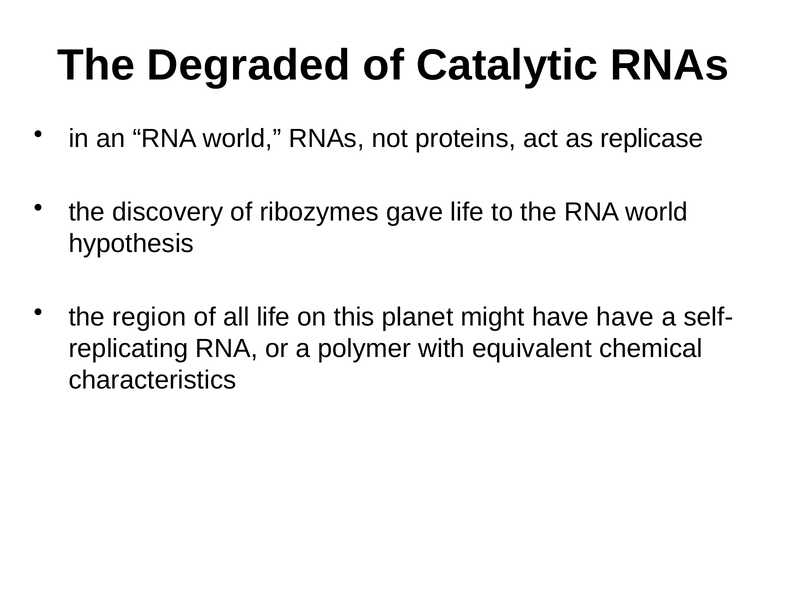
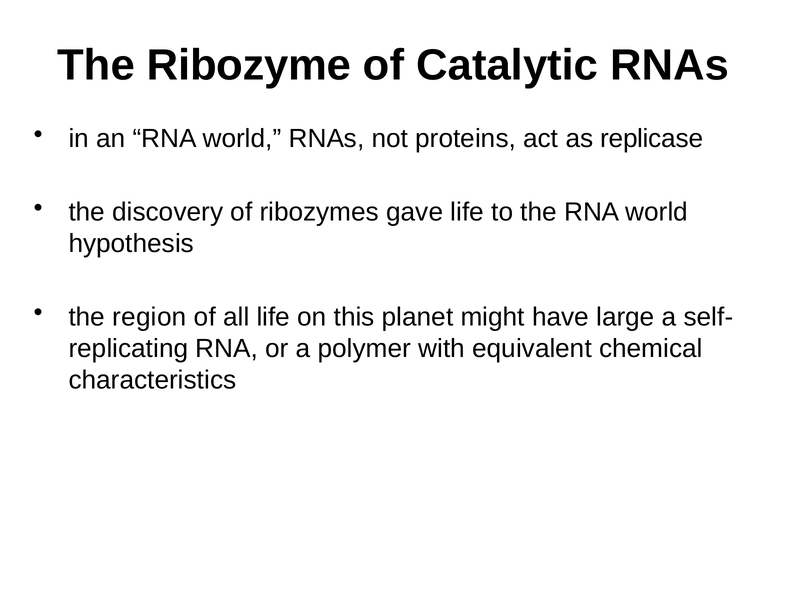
Degraded: Degraded -> Ribozyme (249, 65)
have have: have -> large (625, 317)
